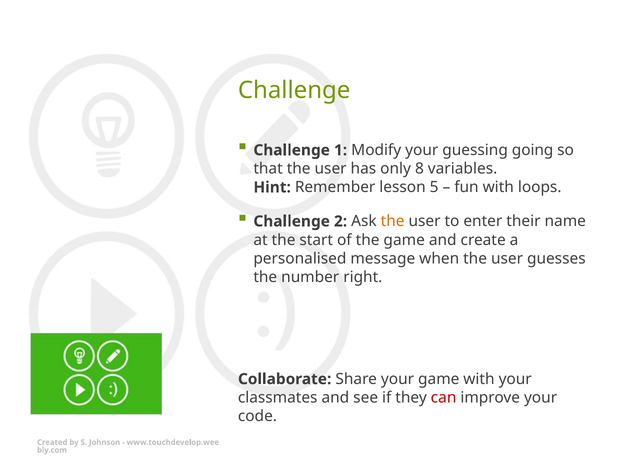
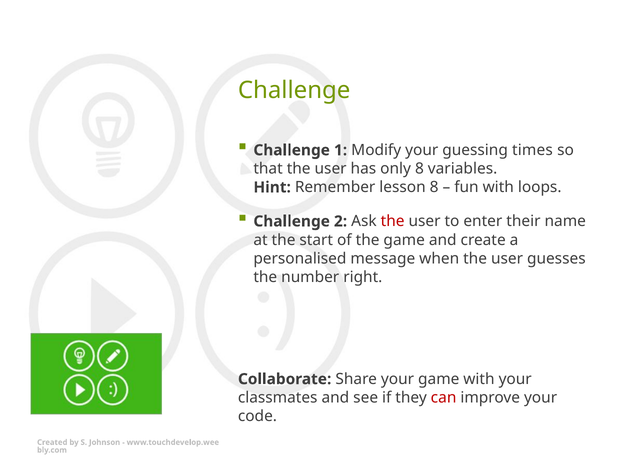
going: going -> times (532, 150)
lesson 5: 5 -> 8 (434, 187)
the colour: orange -> red (393, 221)
